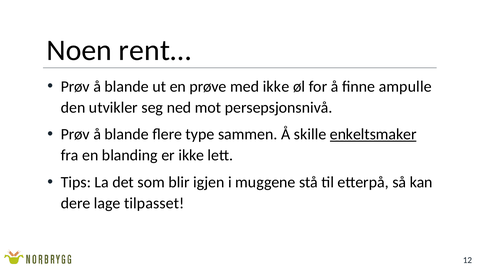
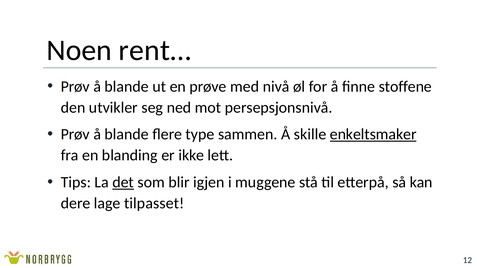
med ikke: ikke -> nivå (276, 87)
ampulle: ampulle -> stoffene (405, 87)
det underline: none -> present (123, 182)
